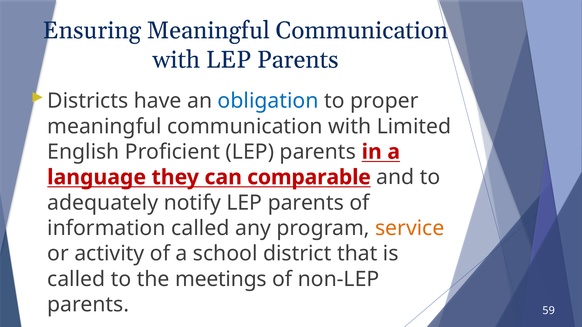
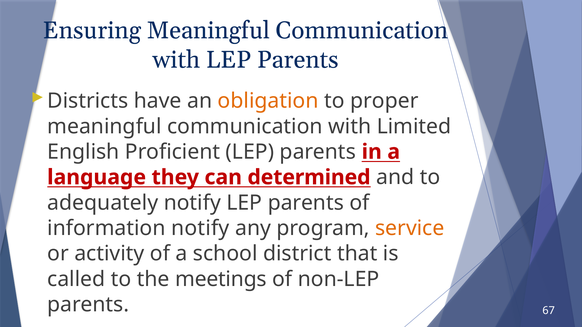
obligation colour: blue -> orange (268, 101)
comparable: comparable -> determined (309, 177)
information called: called -> notify (200, 228)
59: 59 -> 67 (549, 311)
